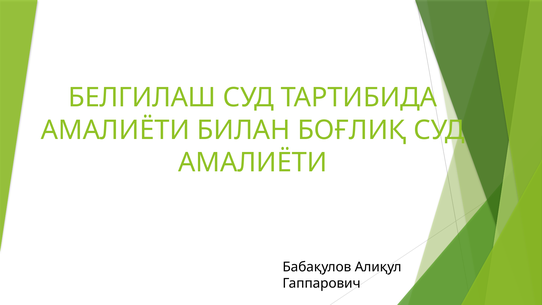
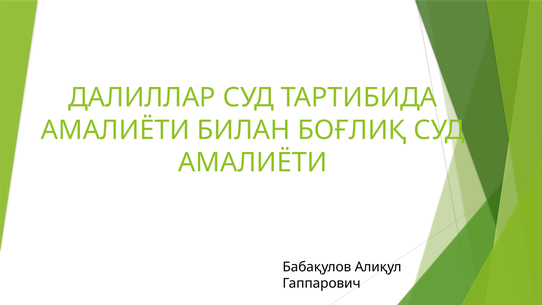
БЕЛГИЛАШ: БЕЛГИЛАШ -> ДАЛИЛЛАР (142, 98)
